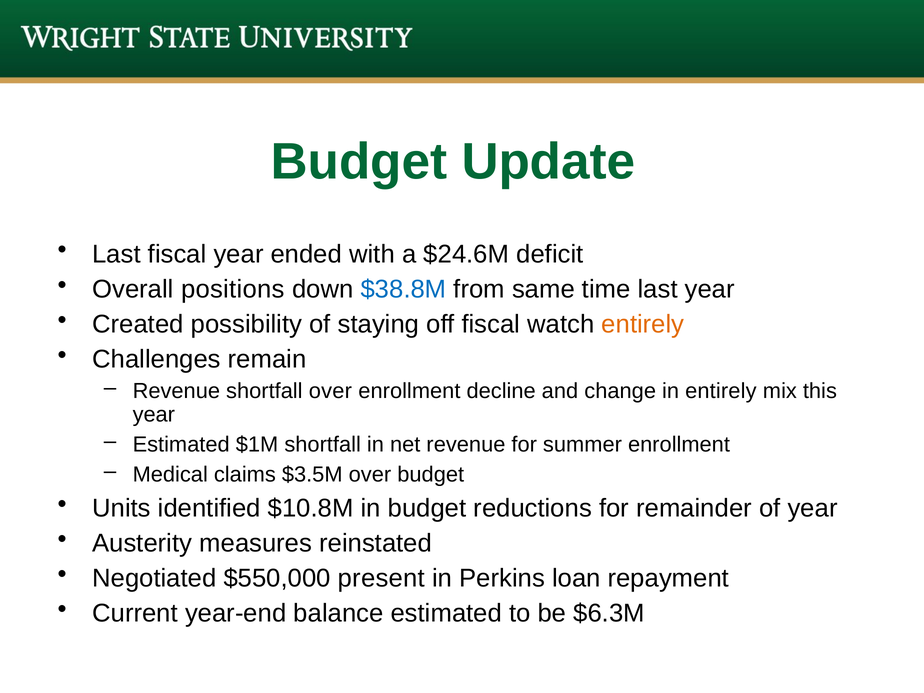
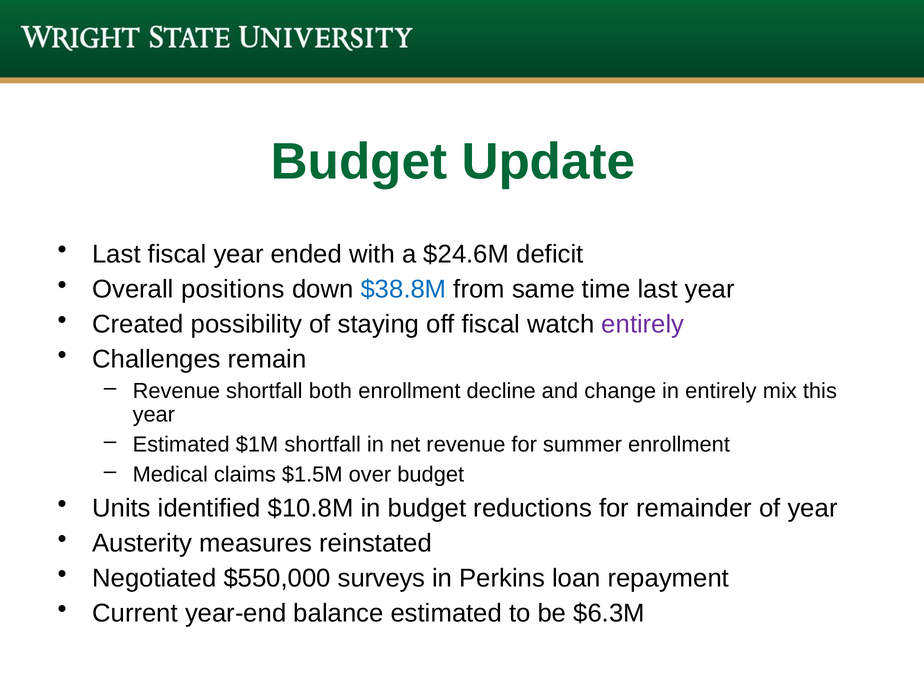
entirely colour: orange -> purple (643, 324)
shortfall over: over -> both (330, 391)
$3.5M: $3.5M -> $1.5M (312, 475)
present: present -> surveys (381, 578)
